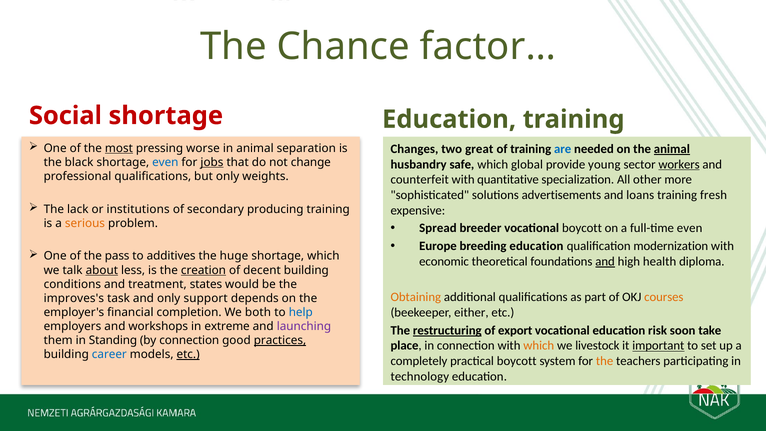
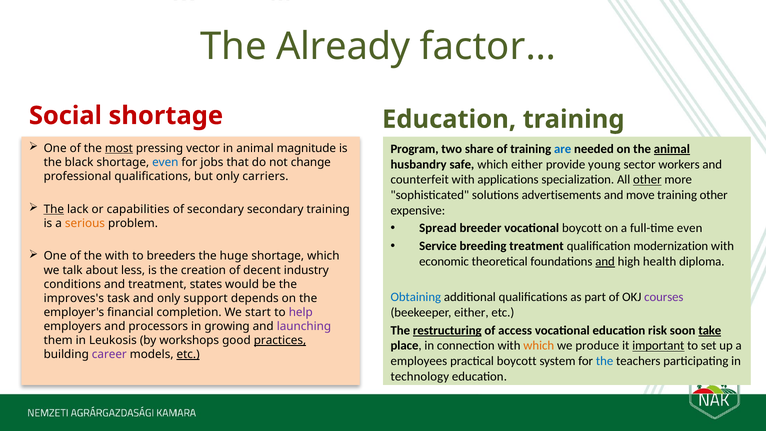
Chance: Chance -> Already (343, 47)
worse: worse -> vector (203, 148)
separation: separation -> magnitude (306, 148)
Changes: Changes -> Program (415, 149)
great: great -> share (479, 149)
jobs underline: present -> none (212, 162)
which global: global -> either (527, 164)
workers underline: present -> none (679, 164)
weights: weights -> carriers (265, 176)
quantitative: quantitative -> applications (508, 180)
other underline: none -> present (647, 180)
loans: loans -> move (640, 195)
training fresh: fresh -> other (714, 195)
The underline: none -> present (54, 209)
institutions: institutions -> capabilities (138, 209)
secondary producing: producing -> secondary (275, 209)
Europe: Europe -> Service (438, 246)
breeding education: education -> treatment (537, 246)
the pass: pass -> with (117, 256)
additives: additives -> breeders (171, 256)
about underline: present -> none (102, 270)
creation underline: present -> none (203, 270)
decent building: building -> industry (306, 270)
Obtaining colour: orange -> blue (416, 297)
courses colour: orange -> purple (664, 297)
both: both -> start (258, 312)
help colour: blue -> purple (301, 312)
workshops: workshops -> processors (158, 326)
extreme: extreme -> growing (227, 326)
export: export -> access (515, 330)
take underline: none -> present (710, 330)
Standing: Standing -> Leukosis (113, 340)
by connection: connection -> workshops (189, 340)
livestock: livestock -> produce (597, 346)
career colour: blue -> purple (109, 354)
completely: completely -> employees (419, 361)
the colour: orange -> blue (605, 361)
